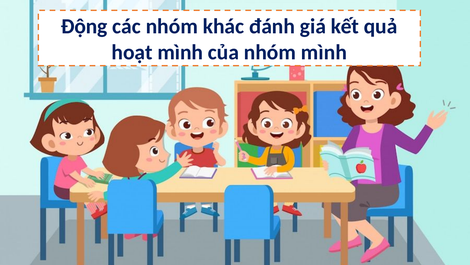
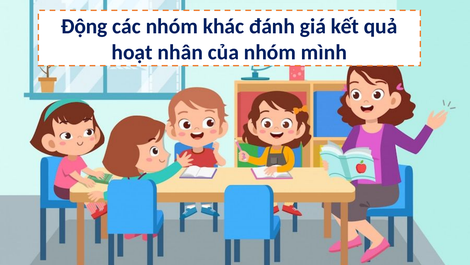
hoạt mình: mình -> nhân (180, 52)
